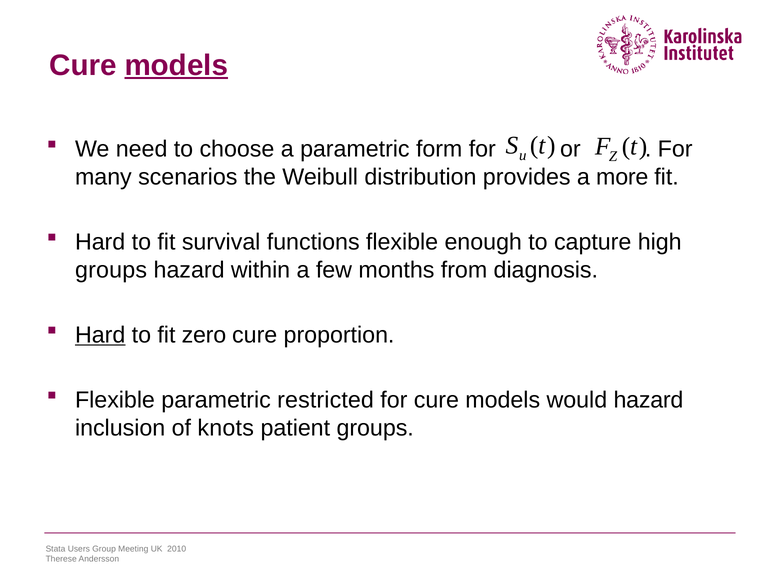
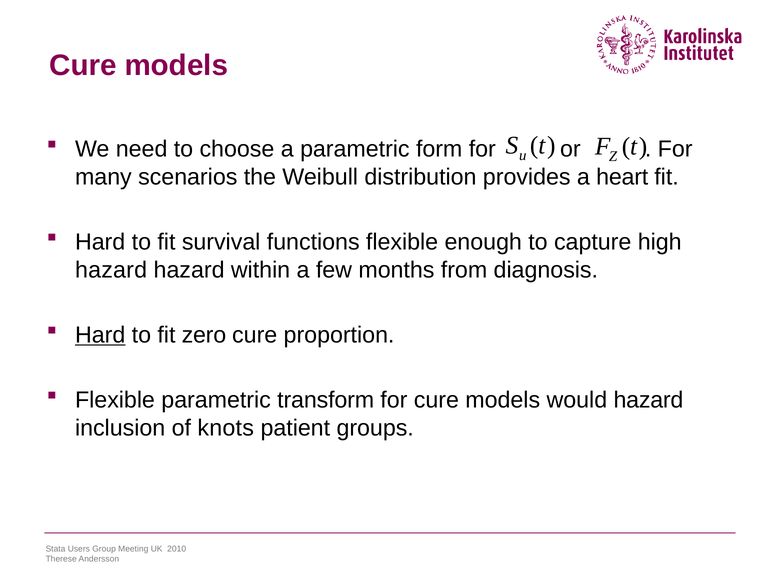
models underline: present -> none (176, 65)
more: more -> heart (622, 177)
groups: groups -> hazard (111, 270)
restricted: restricted -> transform (326, 400)
